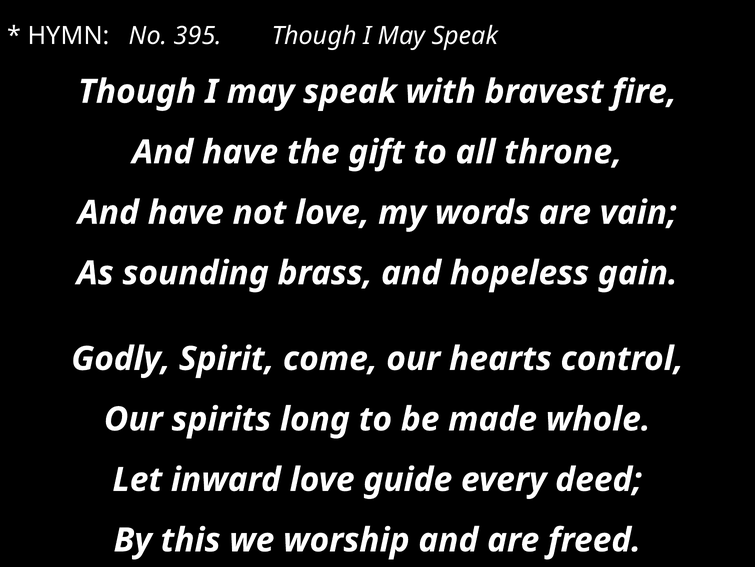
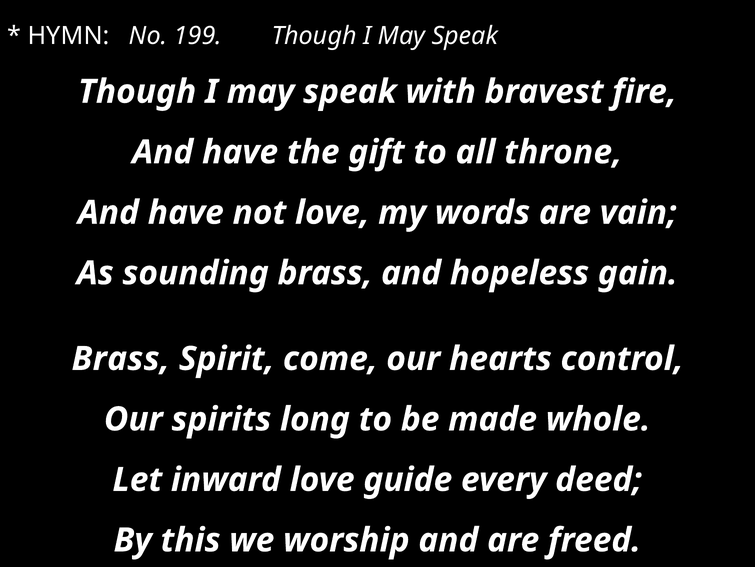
395: 395 -> 199 (198, 36)
Godly: Godly -> Brass (121, 358)
